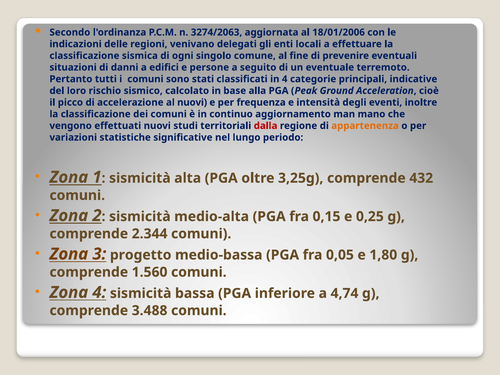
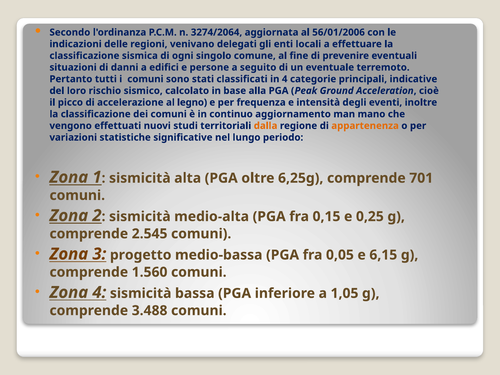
3274/2063: 3274/2063 -> 3274/2064 (217, 32)
18/01/2006: 18/01/2006 -> 56/01/2006 (339, 32)
al nuovi: nuovi -> legno (192, 102)
dalla colour: red -> orange (266, 126)
3,25g: 3,25g -> 6,25g (301, 178)
432: 432 -> 701 (421, 178)
2.344: 2.344 -> 2.545 (150, 234)
1,80: 1,80 -> 6,15 (383, 255)
4,74: 4,74 -> 1,05 (344, 293)
